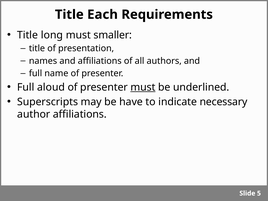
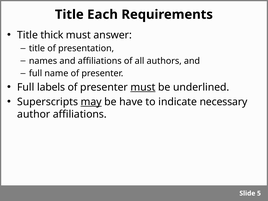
long: long -> thick (52, 35)
smaller: smaller -> answer (113, 35)
aloud: aloud -> labels (51, 87)
may underline: none -> present (91, 102)
